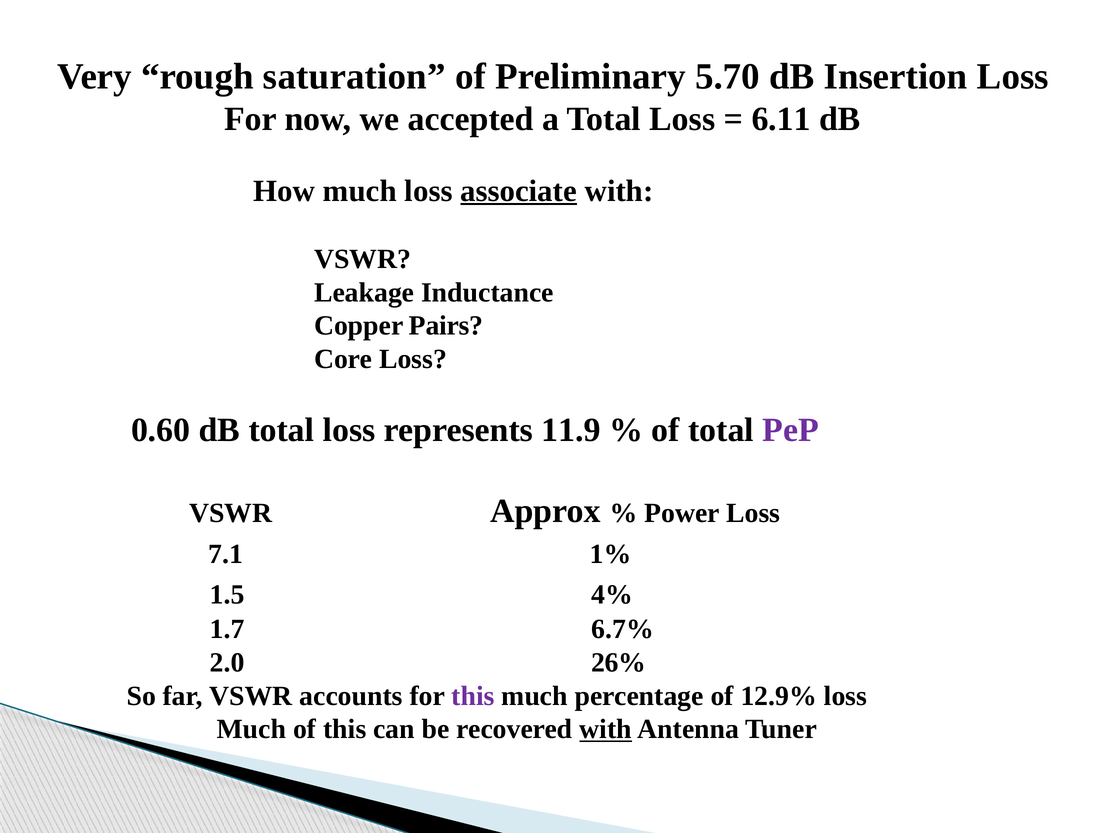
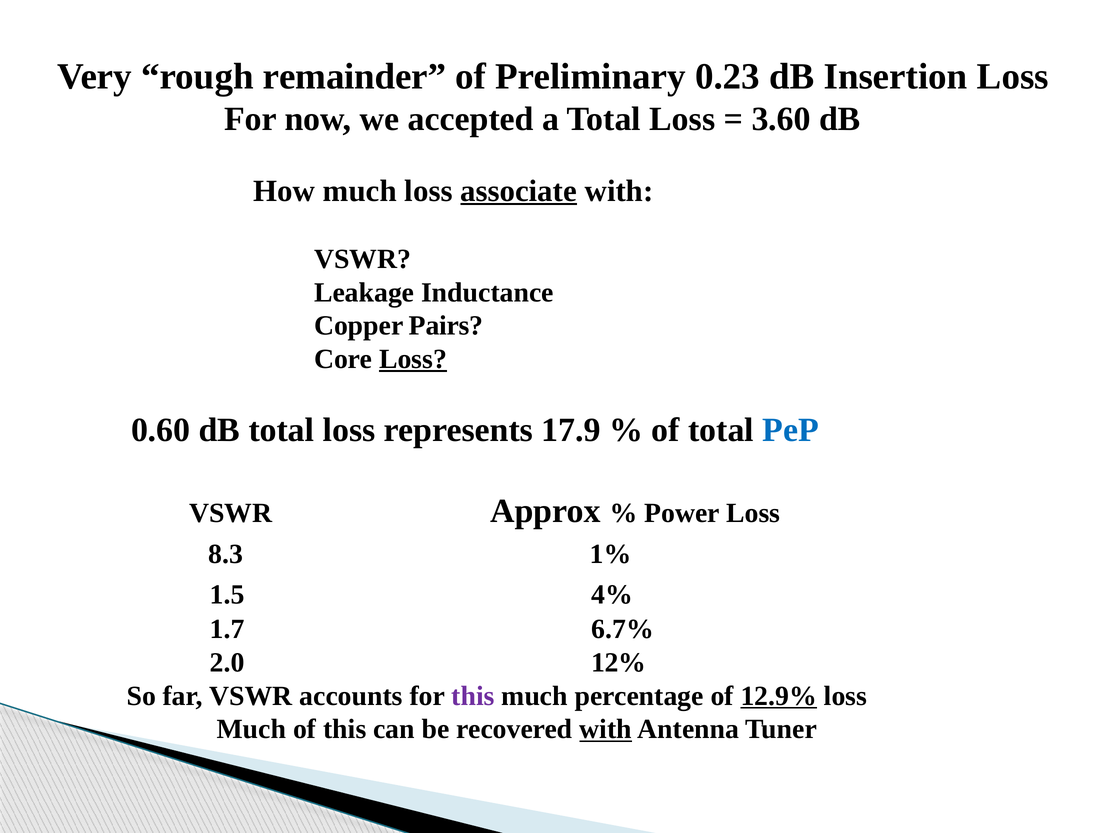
saturation: saturation -> remainder (355, 77)
5.70: 5.70 -> 0.23 (728, 77)
6.11: 6.11 -> 3.60 (781, 119)
Loss underline: none -> present (413, 359)
11.9: 11.9 -> 17.9 (571, 430)
PeP colour: purple -> blue (791, 430)
7.1: 7.1 -> 8.3 (226, 554)
26%: 26% -> 12% (619, 663)
12.9% underline: none -> present (779, 696)
